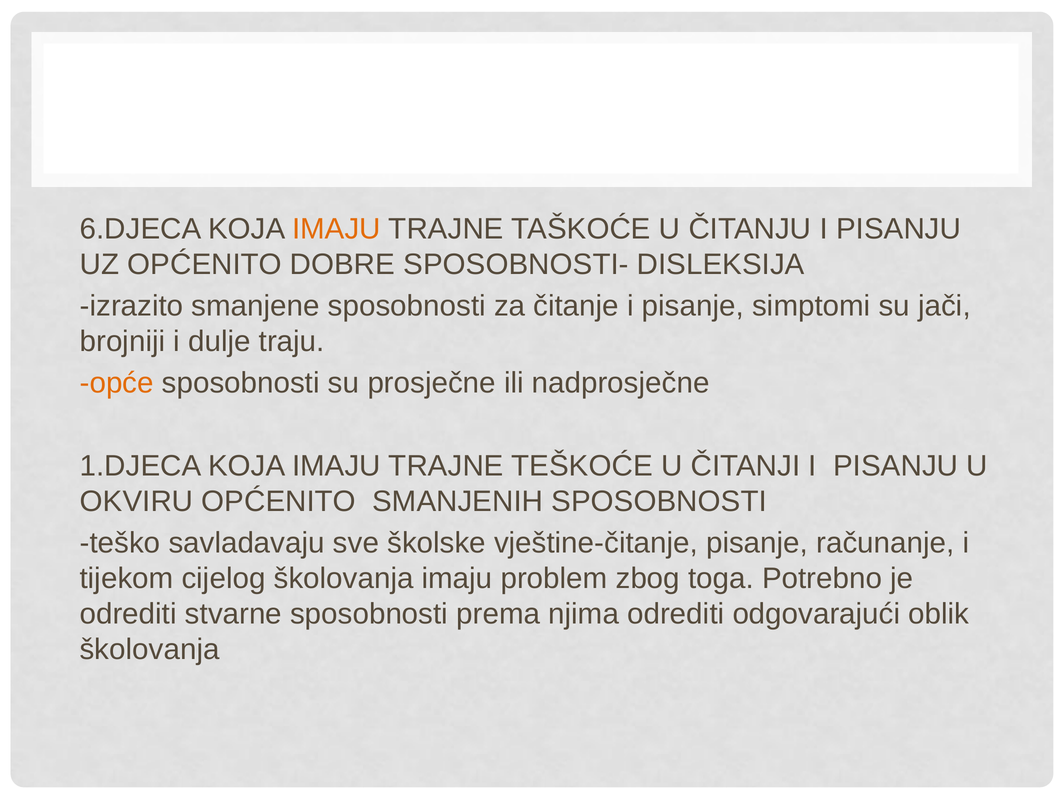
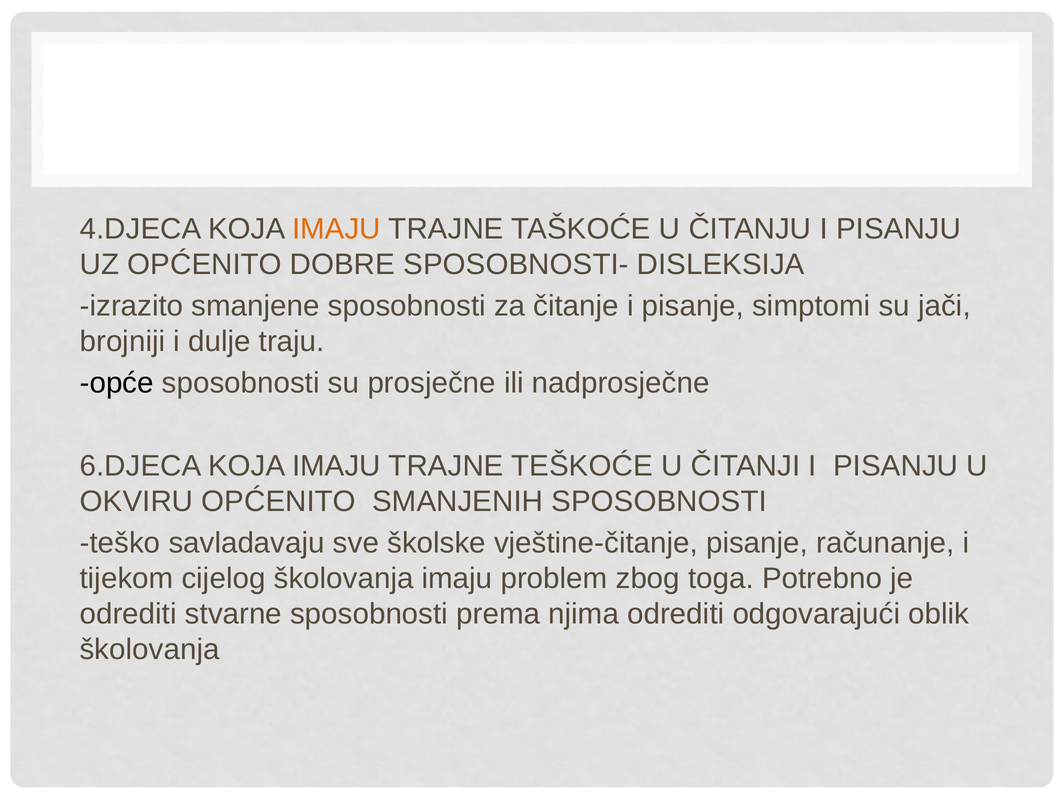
6.DJECA: 6.DJECA -> 4.DJECA (141, 229)
opće colour: orange -> black (117, 383)
1.DJECA: 1.DJECA -> 6.DJECA (141, 466)
